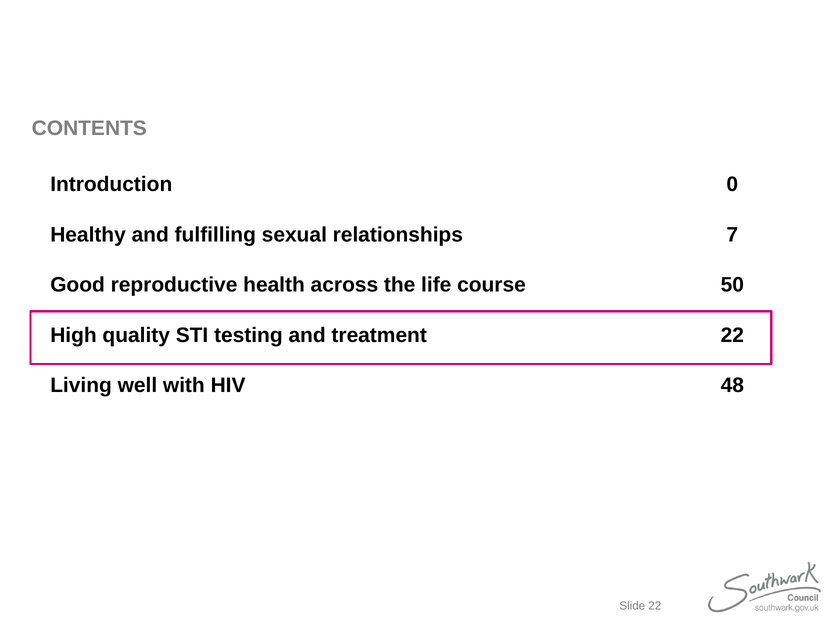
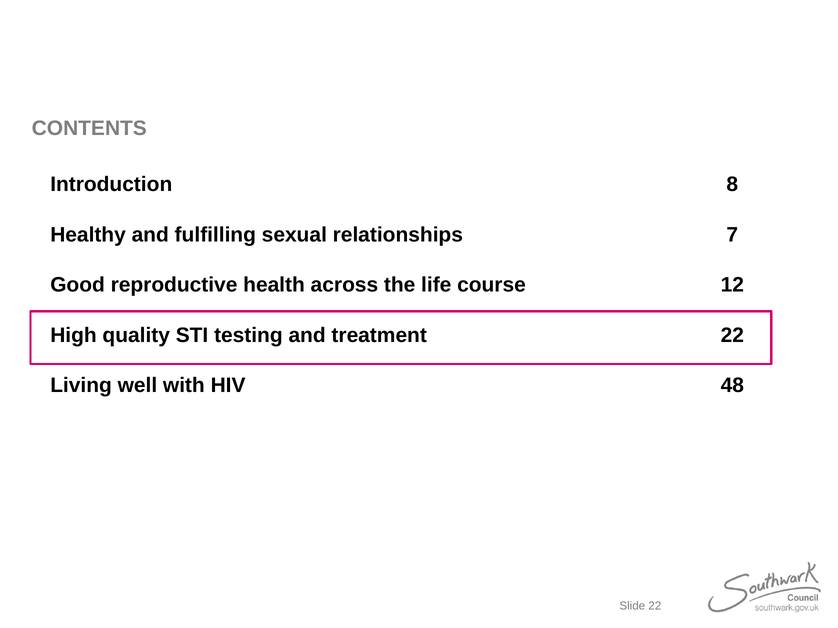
0: 0 -> 8 (732, 185)
50: 50 -> 12 (732, 285)
